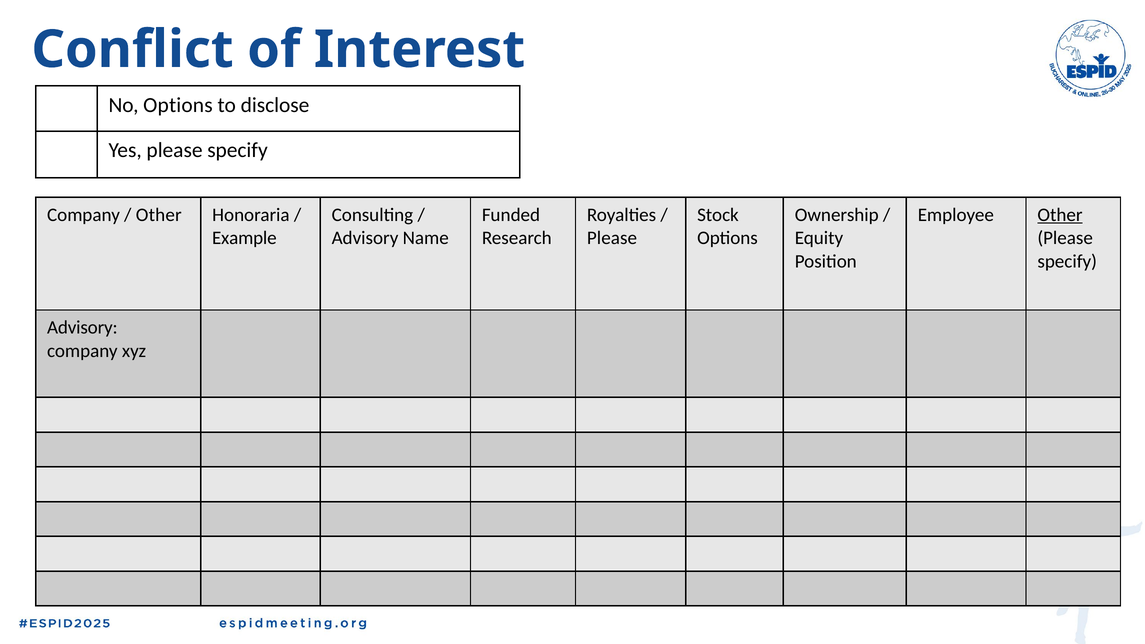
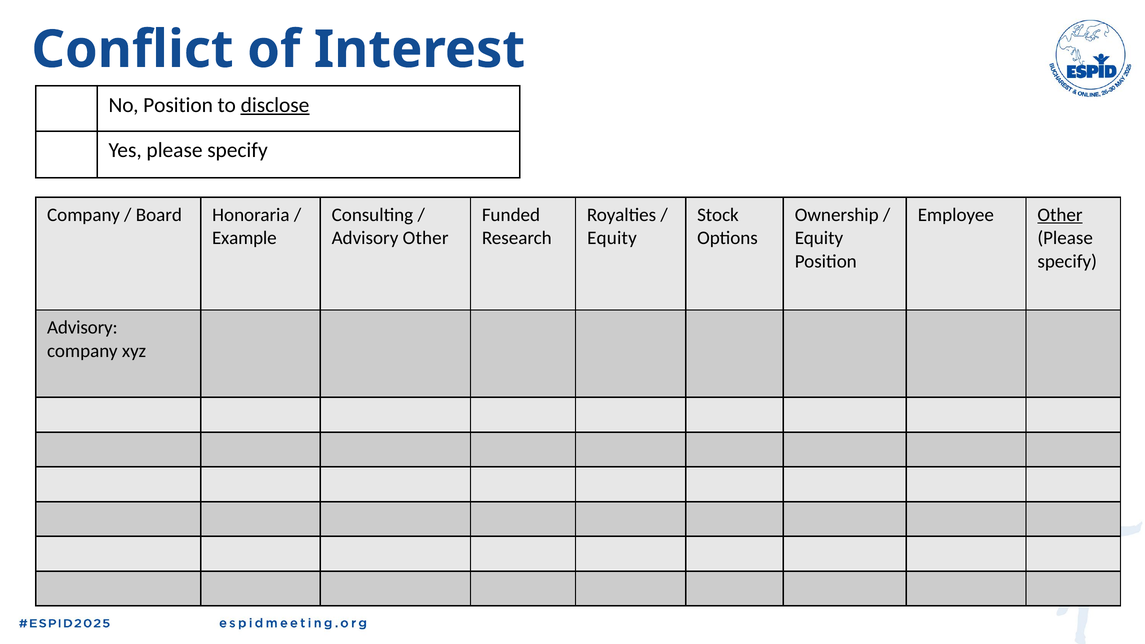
No Options: Options -> Position (178, 105)
disclose underline: none -> present (275, 105)
Other: Other -> Board (159, 215)
Advisory Name: Name -> Other (426, 238)
Please: Please -> Equity (612, 238)
